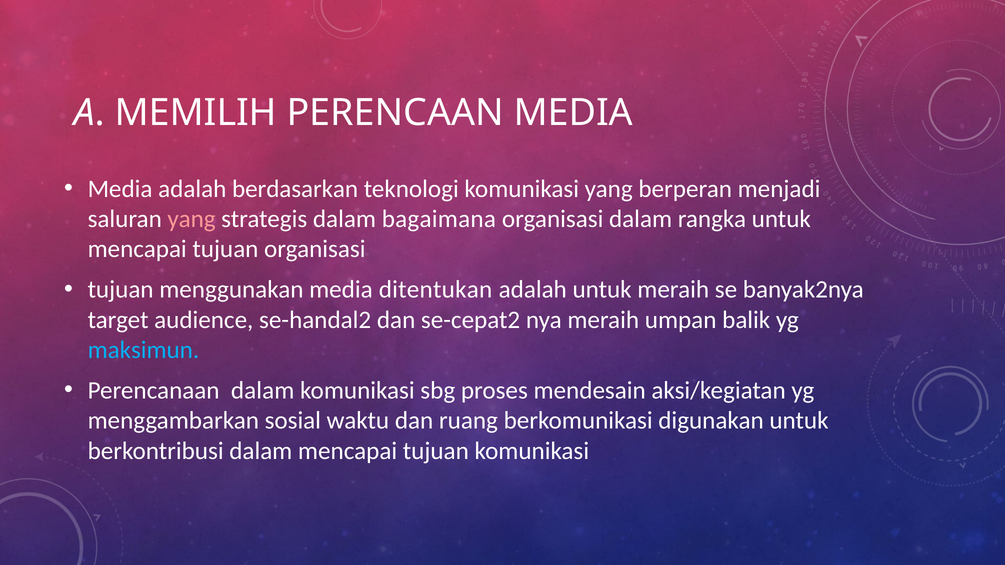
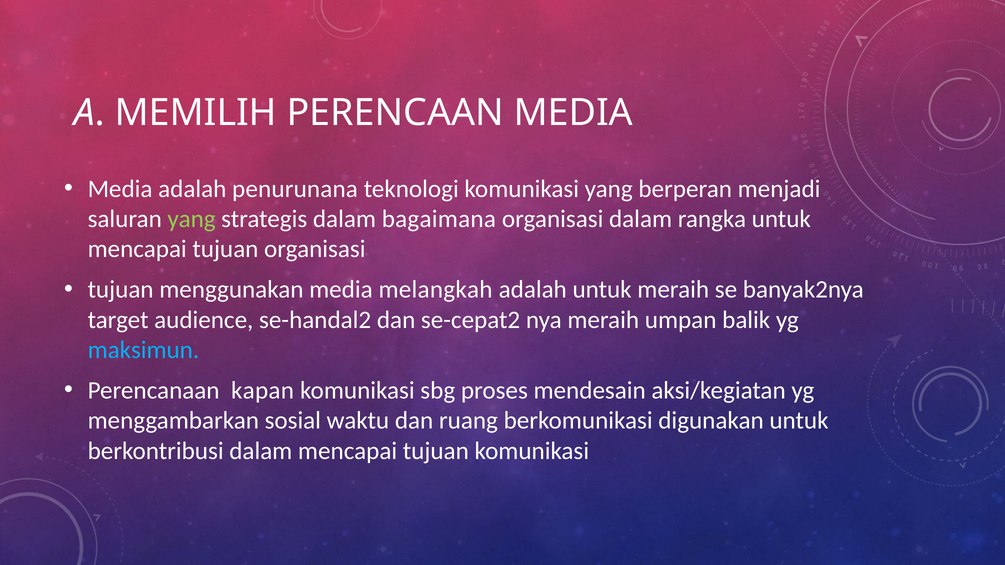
berdasarkan: berdasarkan -> penurunana (295, 189)
yang colour: pink -> light green (192, 219)
ditentukan: ditentukan -> melangkah (436, 290)
Perencanaan dalam: dalam -> kapan (263, 391)
